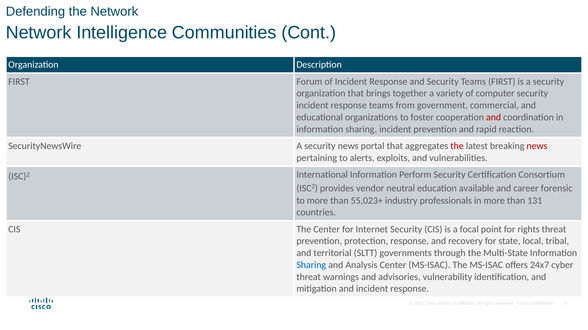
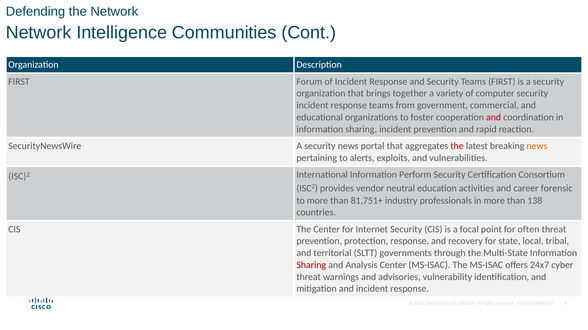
news colour: red -> orange (537, 146)
available: available -> activities (477, 189)
55,023+: 55,023+ -> 81,751+ (367, 201)
131: 131 -> 138 (535, 201)
for rights: rights -> often (529, 230)
Sharing colour: blue -> red (311, 266)
